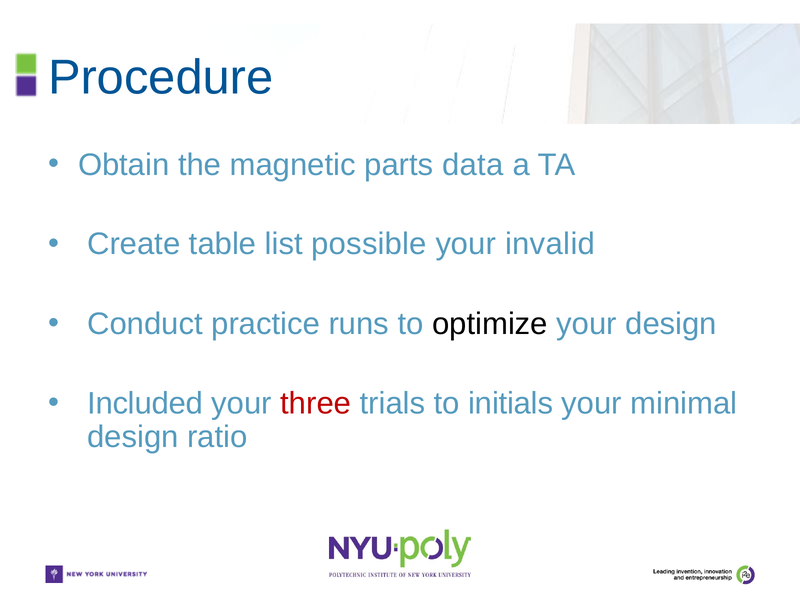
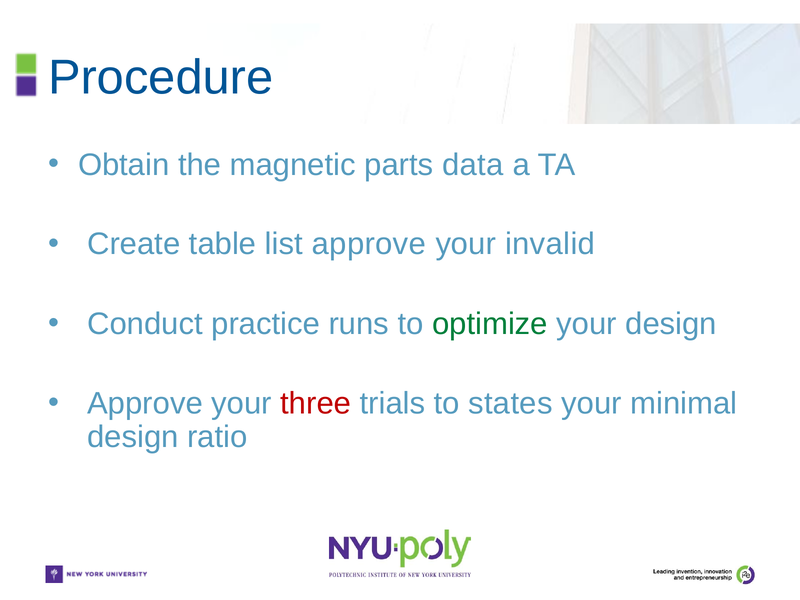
list possible: possible -> approve (369, 244)
optimize colour: black -> green (490, 324)
Included: Included -> Approve (145, 403)
initials: initials -> states (510, 403)
